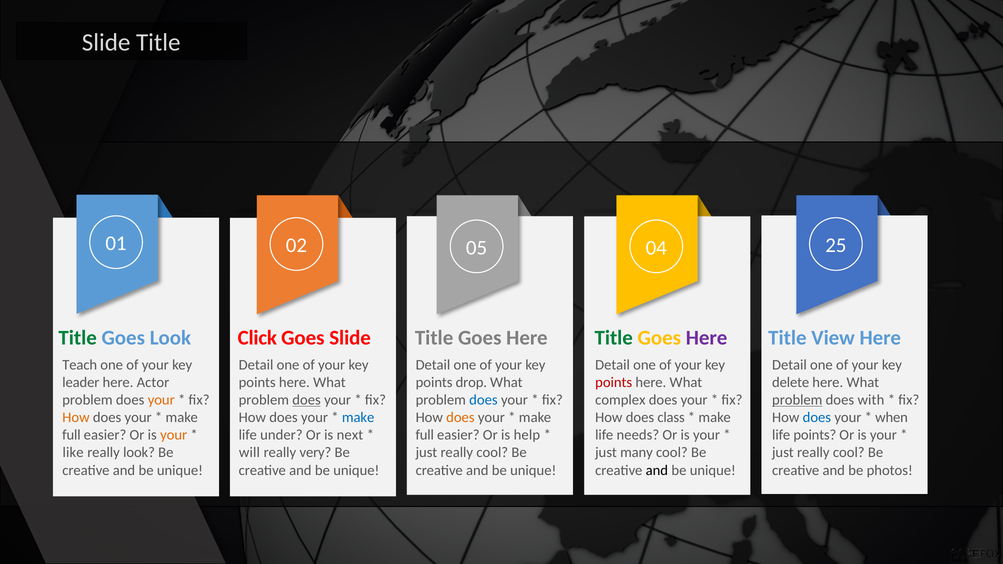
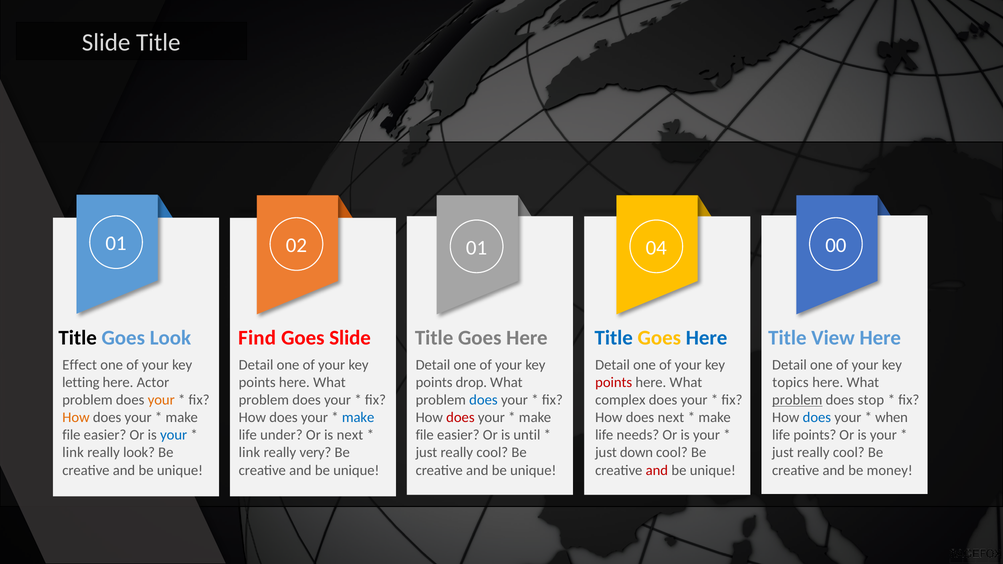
02 05: 05 -> 01 (477, 248)
25: 25 -> 00 (836, 246)
Title colour: green -> black (78, 338)
Click: Click -> Find (257, 338)
Title colour: green -> blue (614, 338)
Here colour: purple -> blue (707, 338)
Teach: Teach -> Effect (80, 365)
leader: leader -> letting (81, 383)
delete: delete -> topics (790, 383)
does underline: present -> none (307, 400)
with: with -> stop (871, 400)
does colour: orange -> red (460, 418)
does class: class -> next (671, 418)
full: full -> file (71, 435)
your colour: orange -> blue (174, 435)
full: full -> file (425, 435)
help: help -> until (527, 435)
like: like -> link (73, 453)
many: many -> down (636, 453)
will: will -> link (249, 453)
and colour: black -> red (657, 470)
photos: photos -> money (890, 470)
